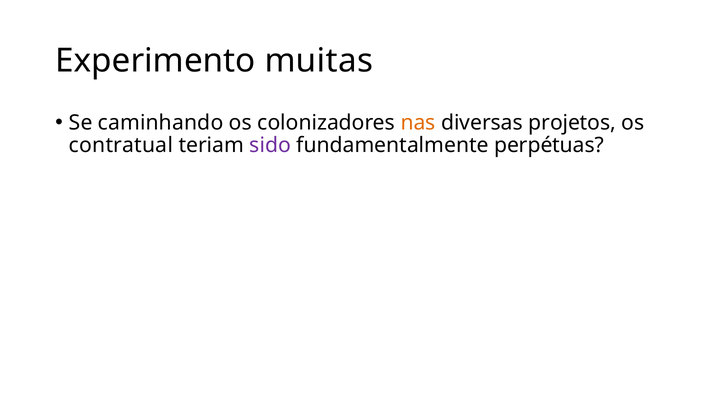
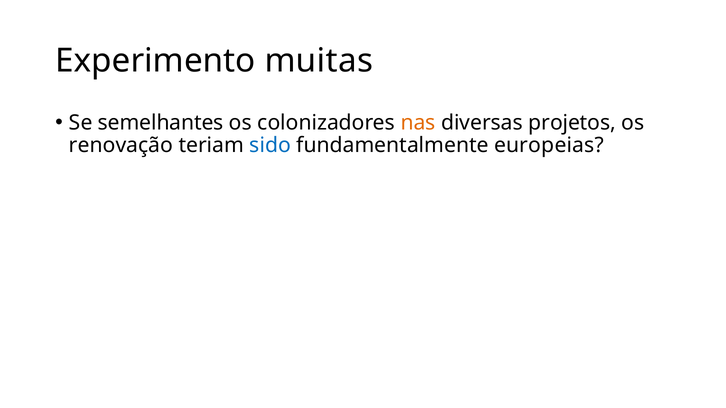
caminhando: caminhando -> semelhantes (161, 123)
contratual: contratual -> renovação (121, 146)
sido colour: purple -> blue (270, 146)
perpétuas: perpétuas -> europeias (549, 146)
